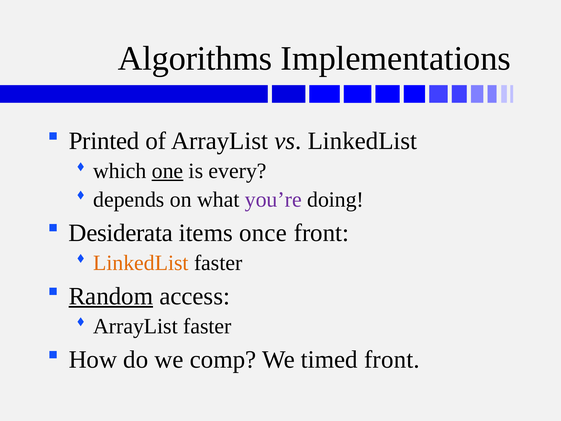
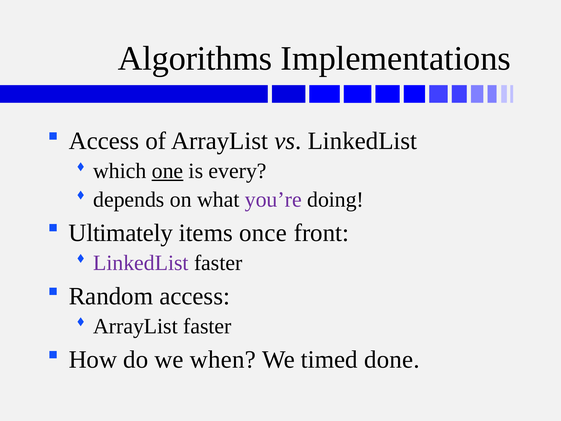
Printed: Printed -> Access (104, 141)
Desiderata: Desiderata -> Ultimately (121, 233)
LinkedList colour: orange -> purple (141, 263)
Random underline: present -> none (111, 296)
comp: comp -> when (223, 359)
timed front: front -> done (392, 359)
